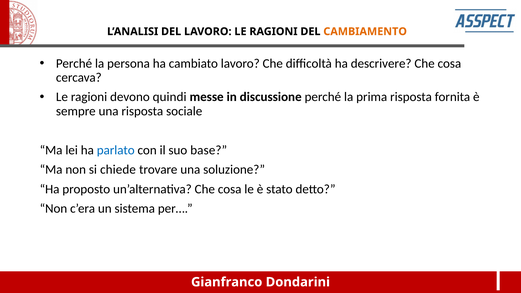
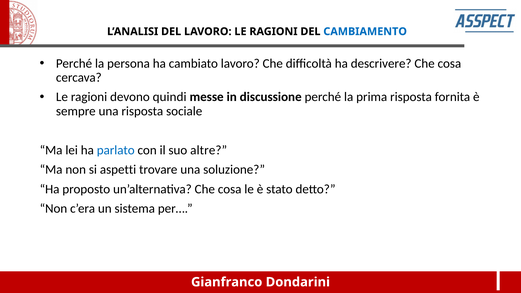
CAMBIAMENTO colour: orange -> blue (365, 32)
base: base -> altre (209, 150)
chiede: chiede -> aspetti (118, 170)
